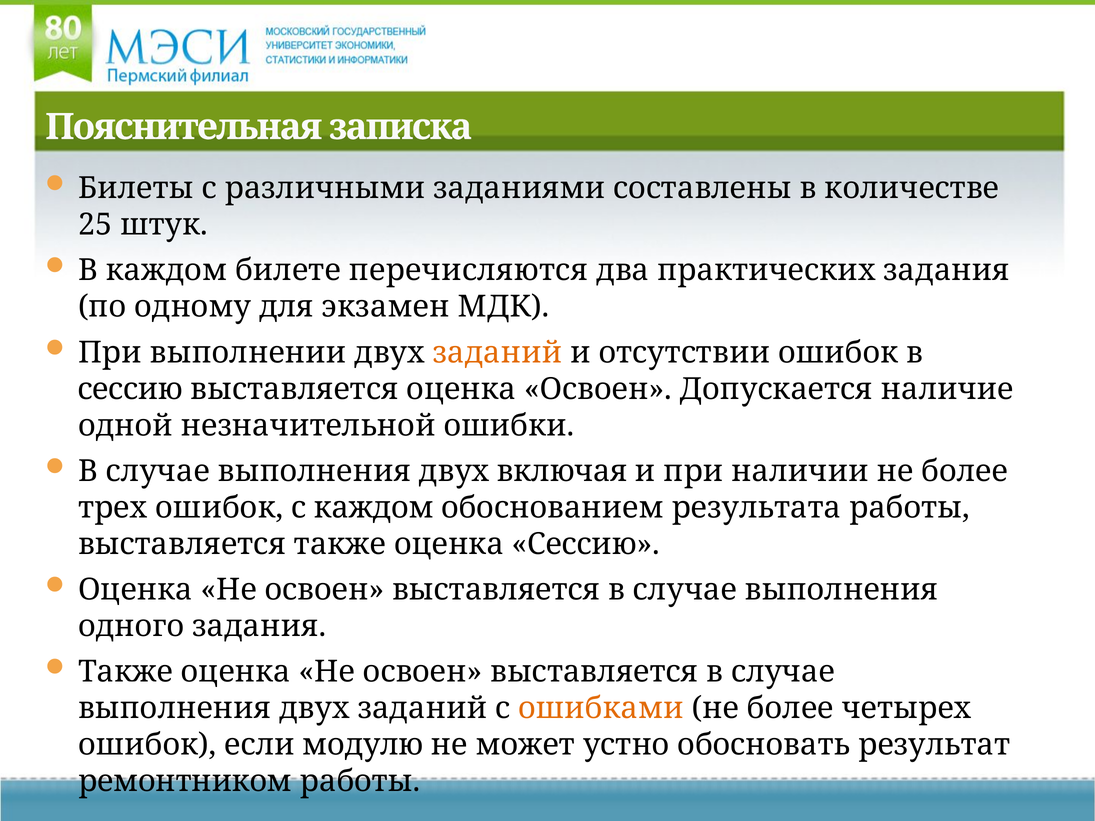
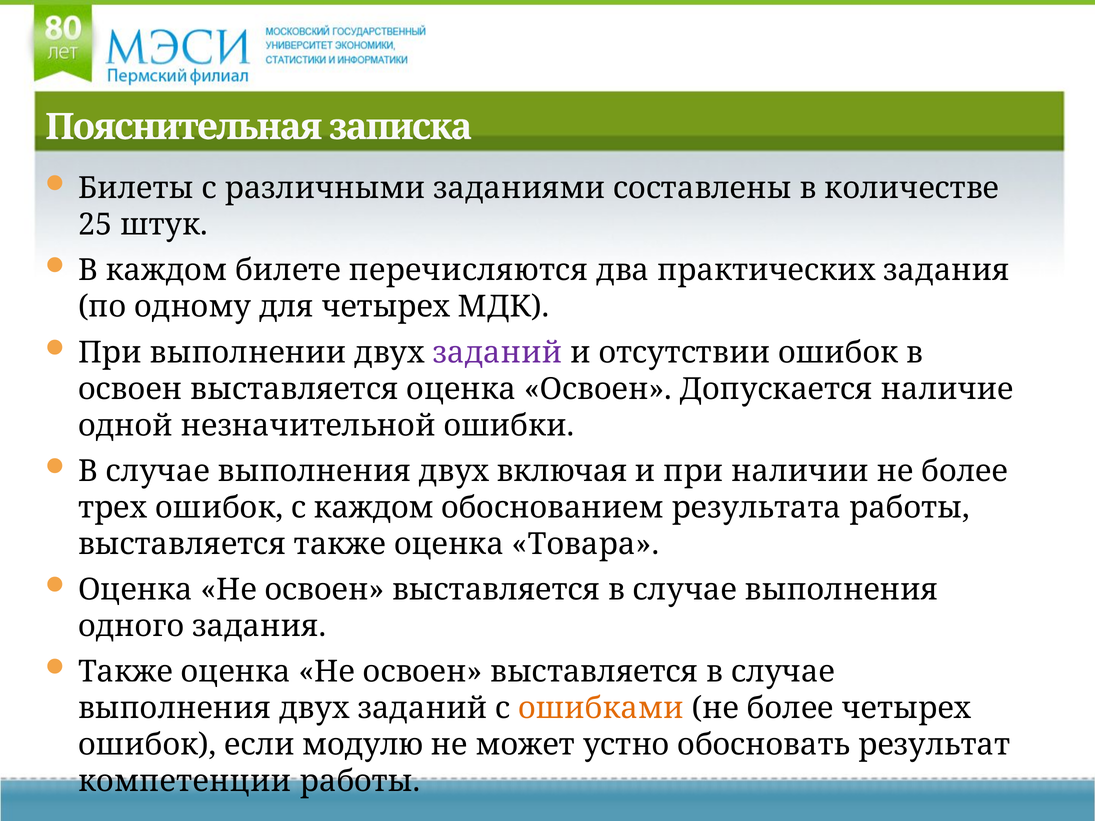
для экзамен: экзамен -> четырех (386, 307)
заданий colour: orange -> purple (498, 353)
сессию: сессию -> освоен (130, 389)
оценка Сессию: Сессию -> Товара (586, 544)
ремонтником: ремонтником -> компетенции (185, 782)
